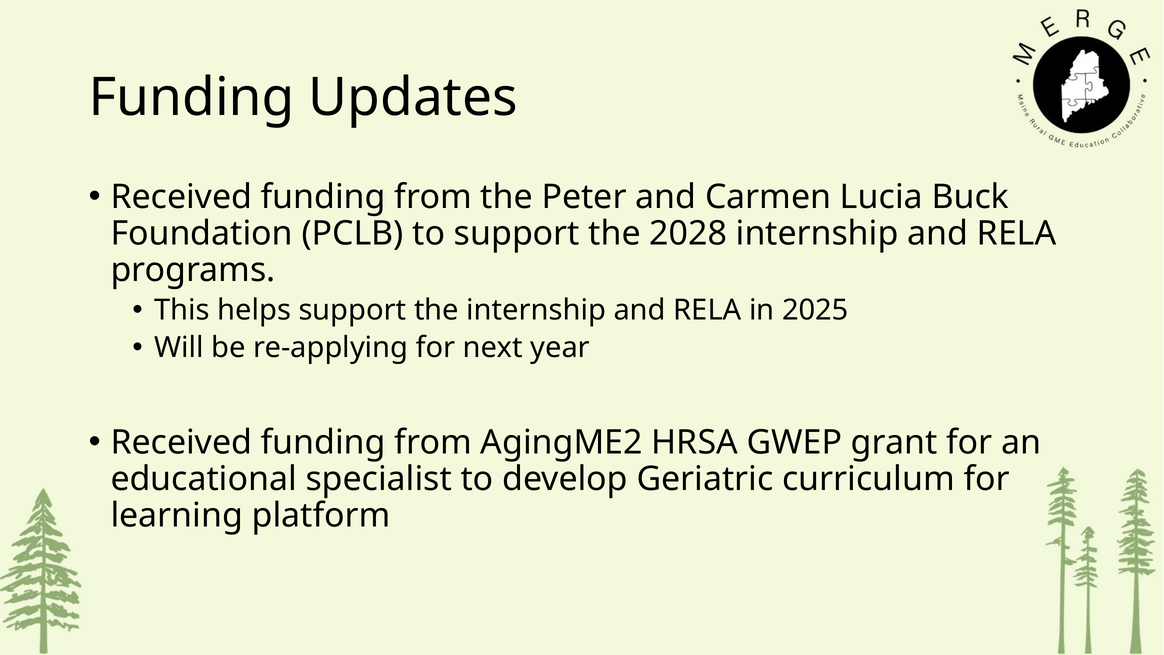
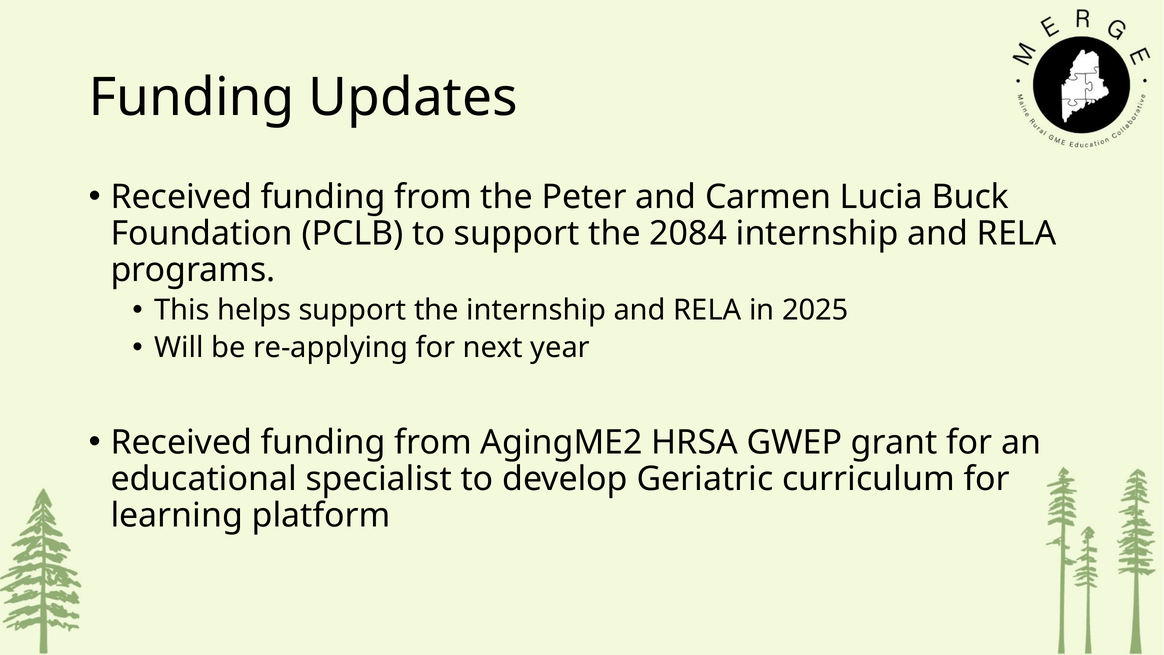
2028: 2028 -> 2084 (688, 233)
